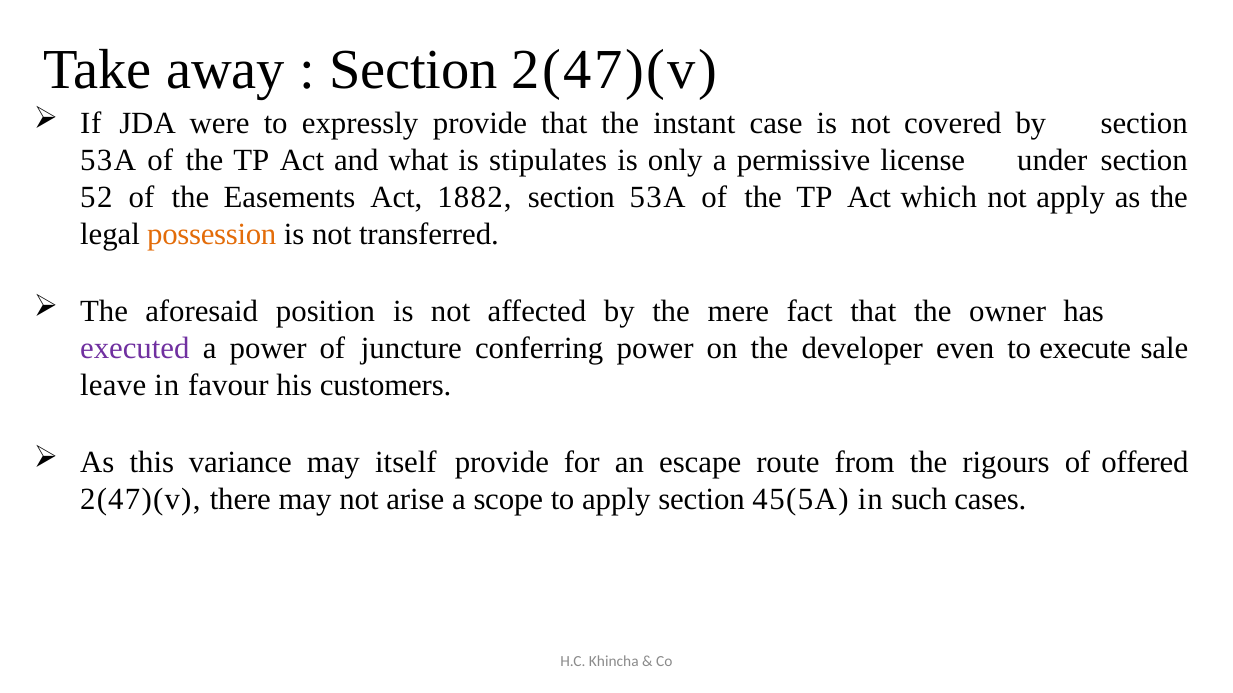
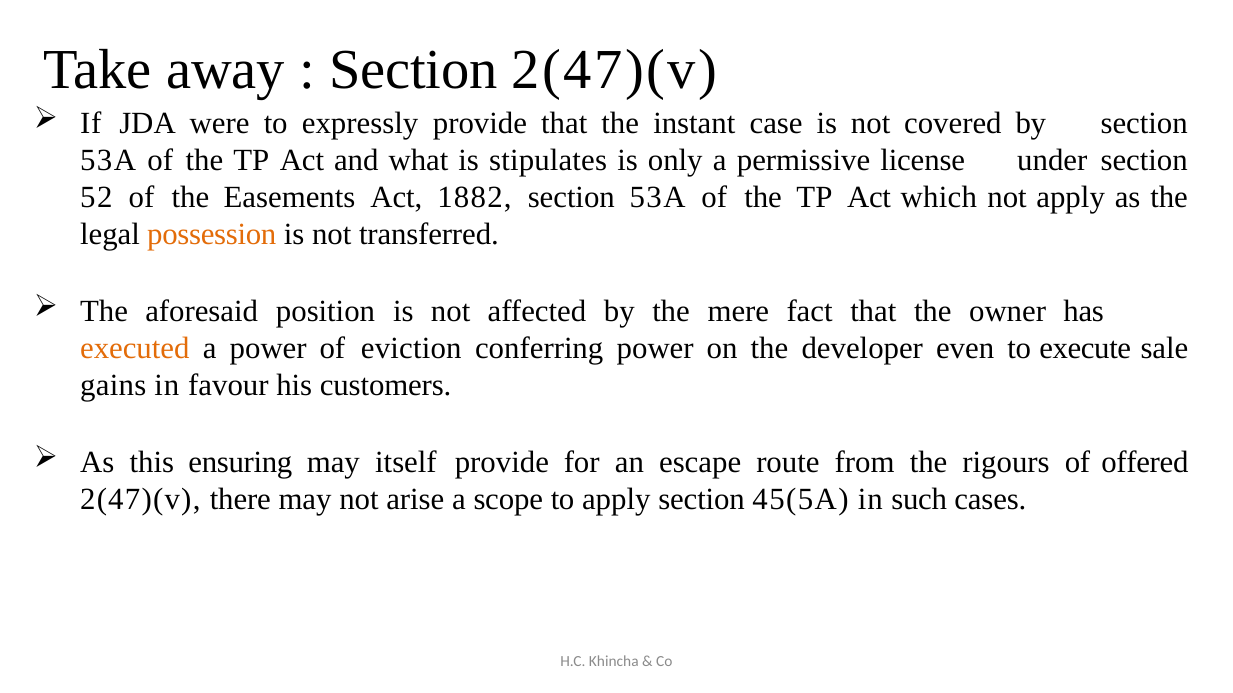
executed colour: purple -> orange (135, 348)
juncture: juncture -> eviction (411, 348)
leave: leave -> gains (113, 385)
variance: variance -> ensuring (240, 463)
